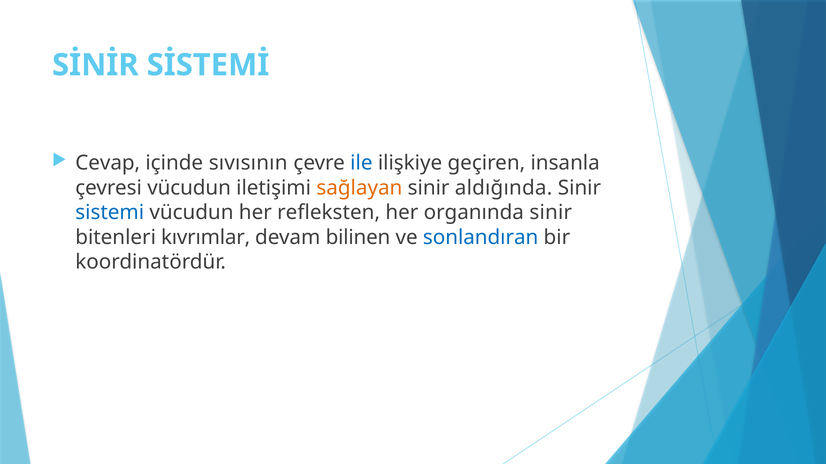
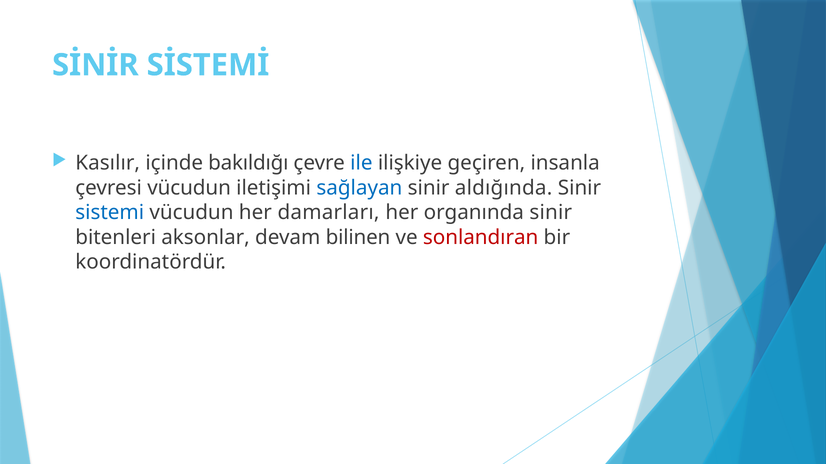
Cevap: Cevap -> Kasılır (108, 163)
sıvısının: sıvısının -> bakıldığı (248, 163)
sağlayan colour: orange -> blue (359, 188)
refleksten: refleksten -> damarları (329, 213)
kıvrımlar: kıvrımlar -> aksonlar (206, 238)
sonlandıran colour: blue -> red (481, 238)
